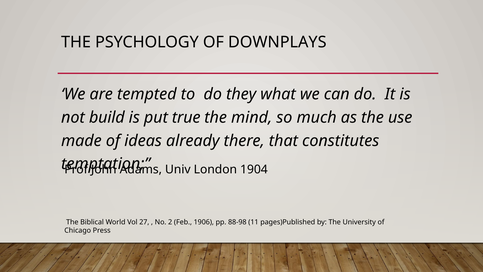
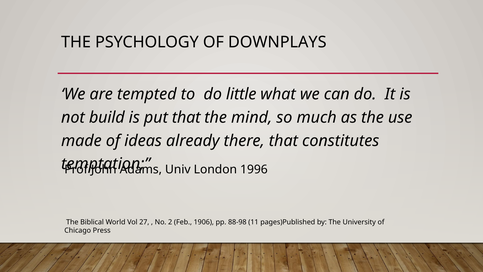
they: they -> little (241, 94)
put true: true -> that (186, 117)
1904: 1904 -> 1996 (254, 169)
